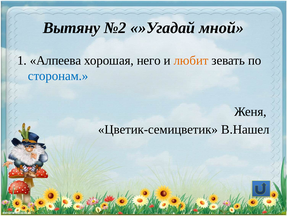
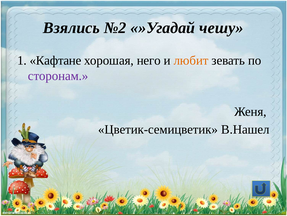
Вытяну: Вытяну -> Взялись (71, 28)
мной: мной -> чешу (221, 28)
Алпеева: Алпеева -> Кафтане (56, 60)
сторонам colour: blue -> purple (58, 76)
